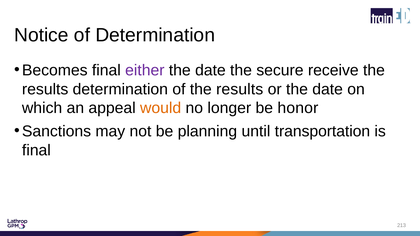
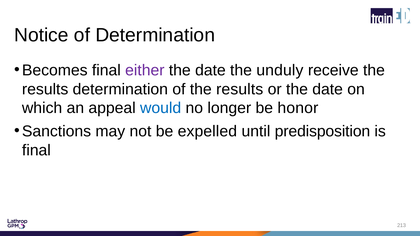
secure: secure -> unduly (280, 70)
would colour: orange -> blue (161, 108)
planning: planning -> expelled (207, 131)
transportation: transportation -> predisposition (322, 131)
